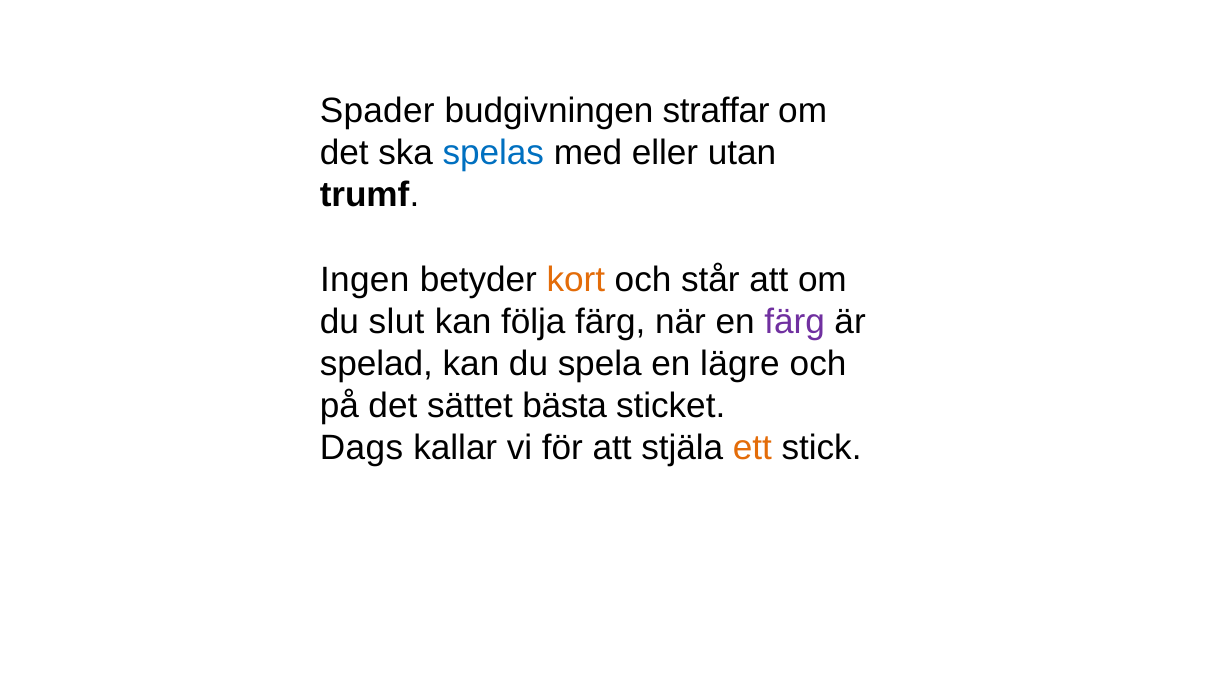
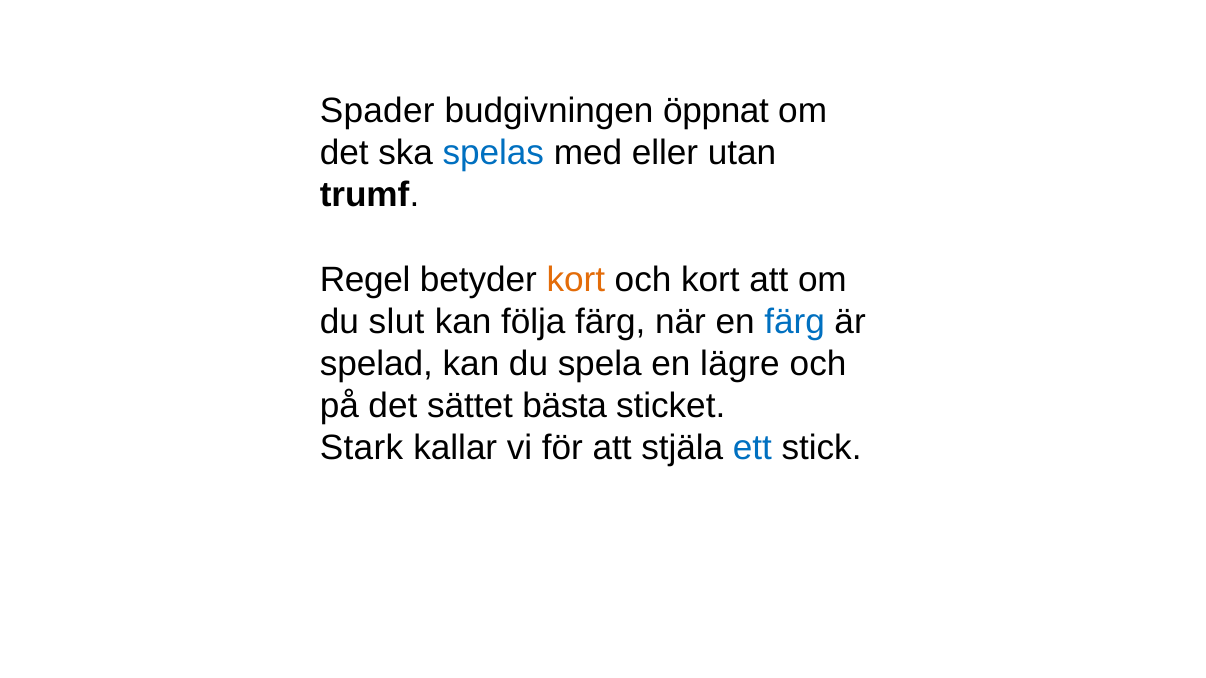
straffar: straffar -> öppnat (716, 111)
Ingen: Ingen -> Regel (365, 280)
och står: står -> kort (710, 280)
färg colour: purple -> blue (795, 322)
Dags: Dags -> Stark (362, 449)
ett colour: orange -> blue (752, 449)
